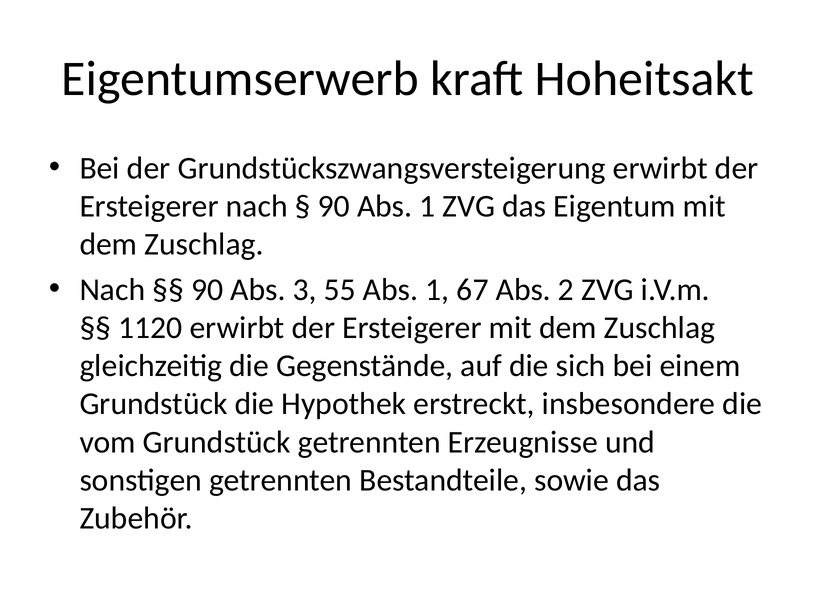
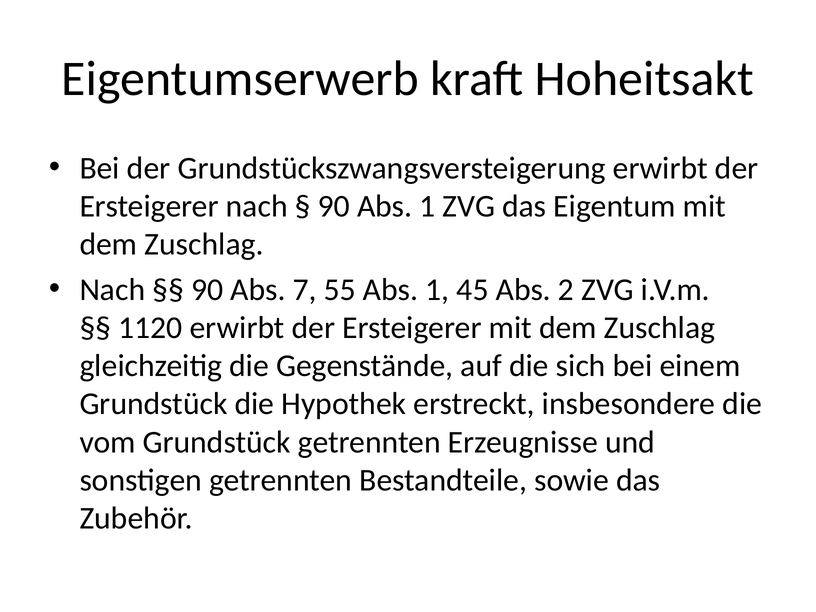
3: 3 -> 7 (305, 290)
67: 67 -> 45 (473, 290)
